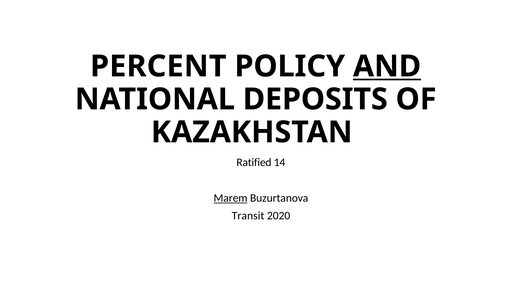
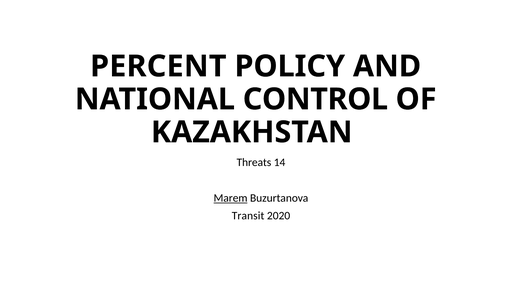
AND underline: present -> none (387, 66)
DEPOSITS: DEPOSITS -> CONTROL (315, 99)
Ratified: Ratified -> Threats (254, 162)
